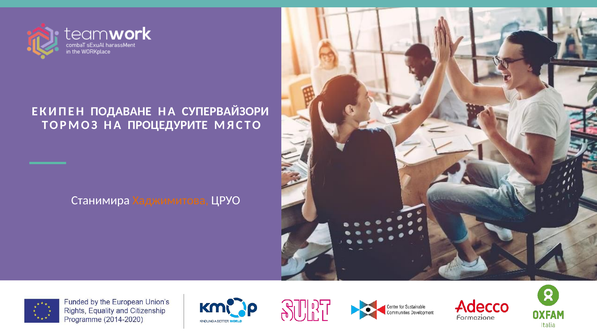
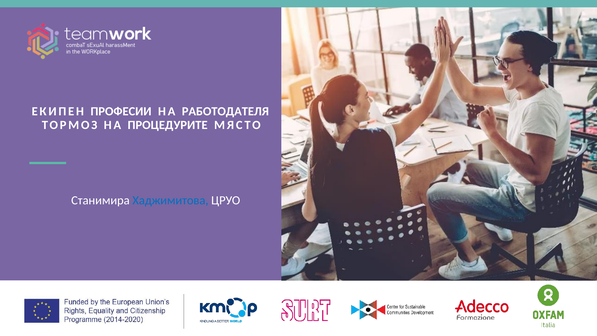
ПОДАВАНЕ: ПОДАВАНЕ -> ПРОФЕСИИ (121, 111)
СУПЕРВАЙЗОРИ: СУПЕРВАЙЗОРИ -> РАБОТОДАТЕЛЯ (225, 111)
Хаджимитова colour: orange -> blue (170, 200)
